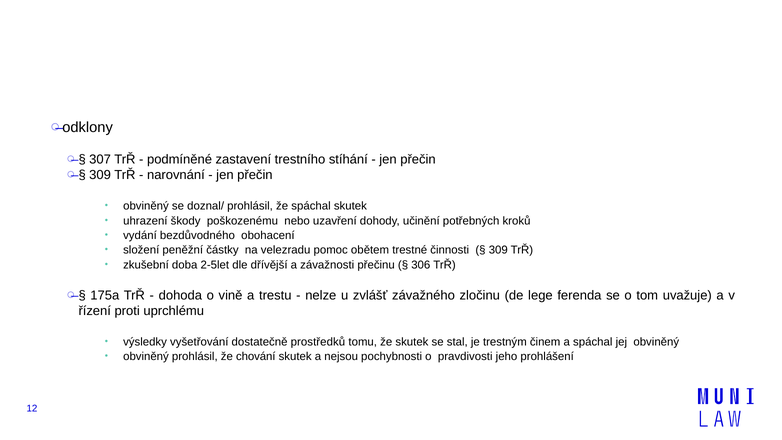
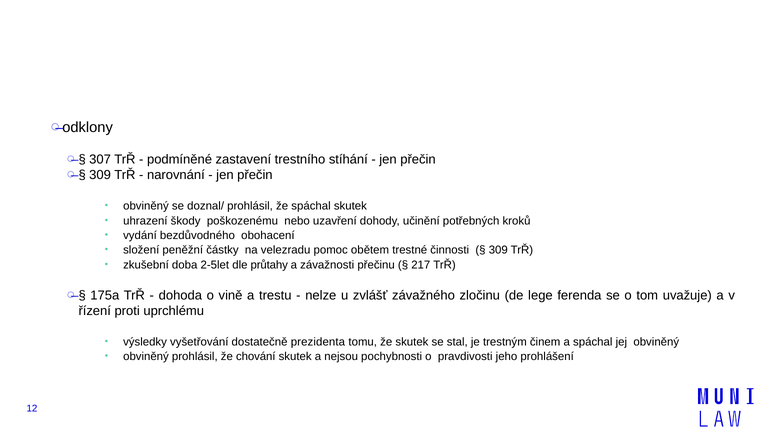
dřívější: dřívější -> průtahy (269, 265)
306: 306 -> 217 (421, 265)
prostředků: prostředků -> prezidenta (318, 342)
